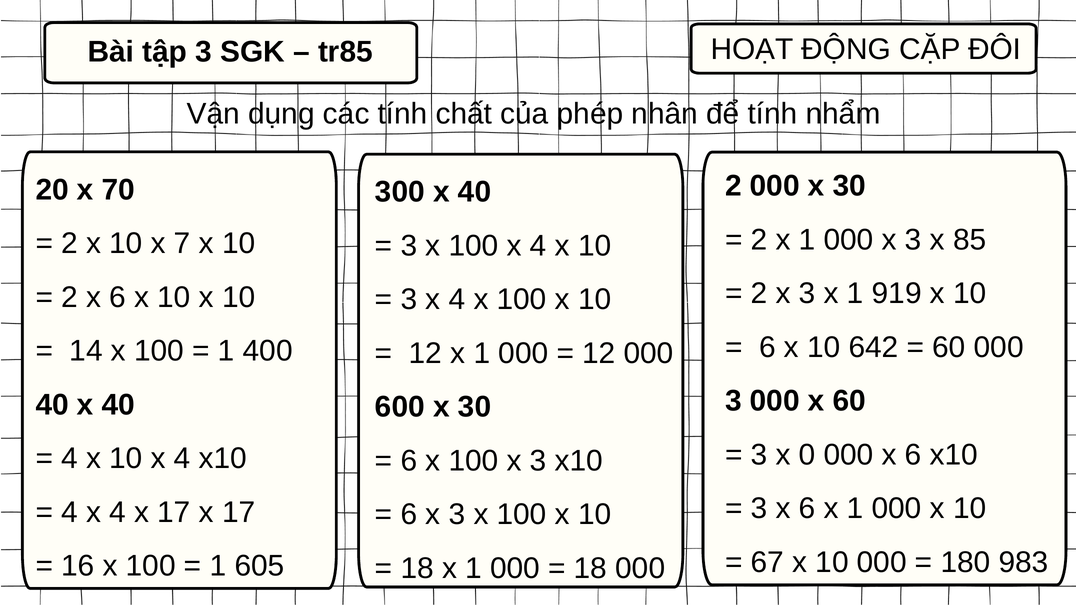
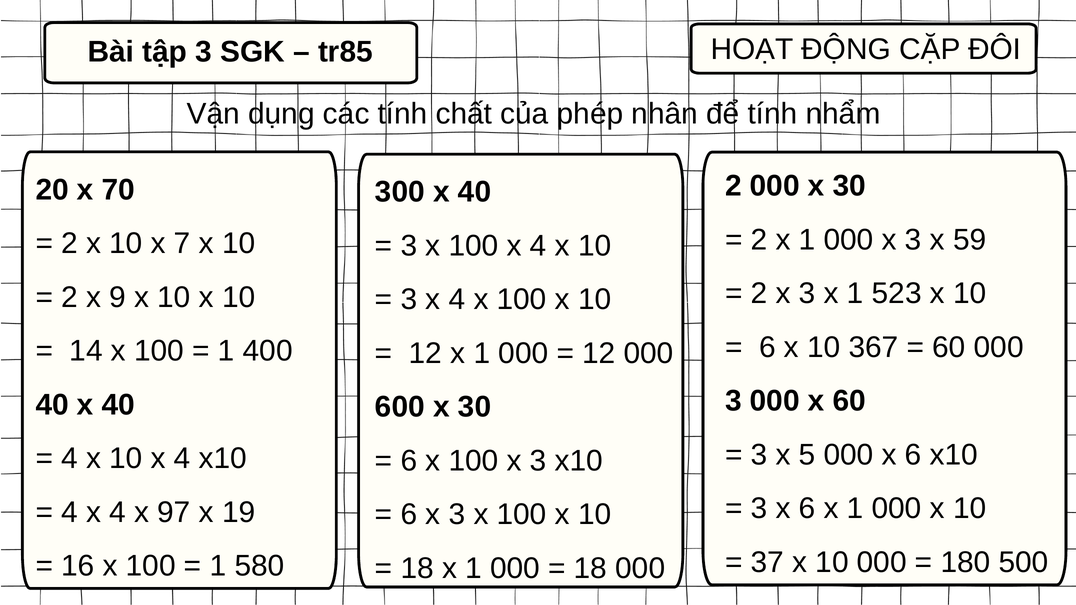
85: 85 -> 59 (970, 240)
919: 919 -> 523 (897, 294)
2 x 6: 6 -> 9 (118, 297)
642: 642 -> 367 (874, 347)
0: 0 -> 5 (807, 455)
4 x 17: 17 -> 97 (174, 513)
17: 17 -> 19 (239, 513)
67: 67 -> 37 (767, 562)
983: 983 -> 500 (1024, 562)
605: 605 -> 580 (259, 566)
